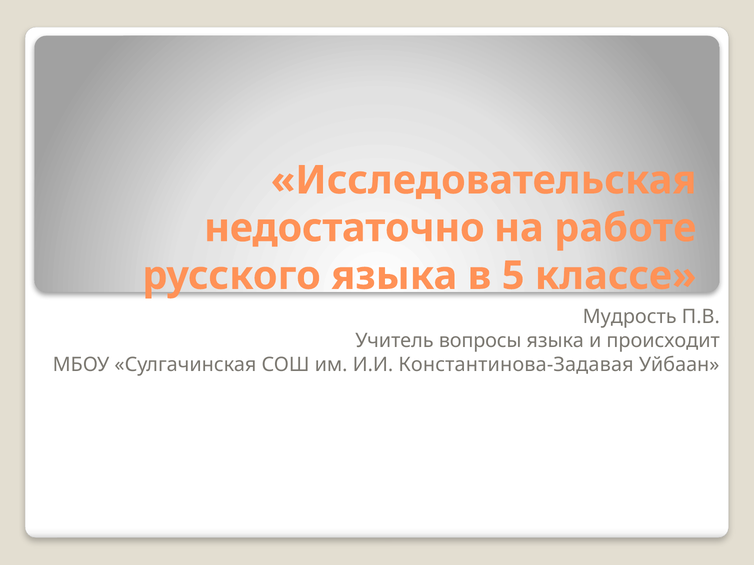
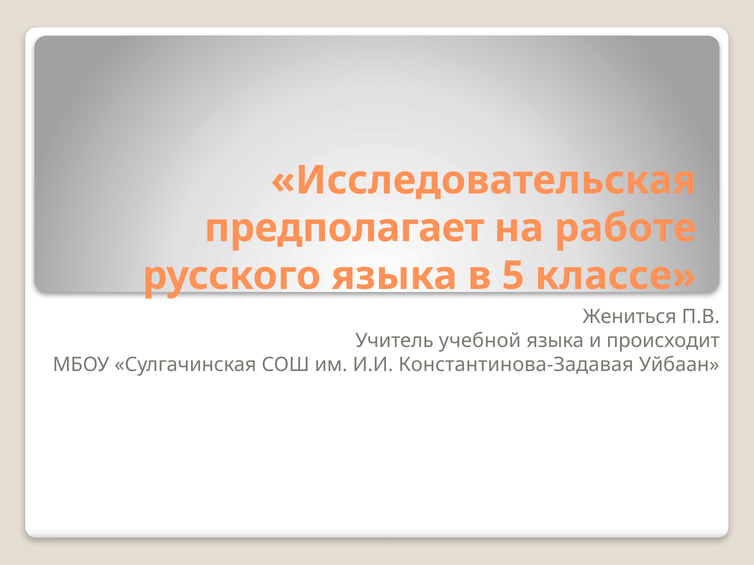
недостаточно: недостаточно -> предполагает (344, 228)
Мудрость: Мудрость -> Жениться (630, 317)
вопросы: вопросы -> учебной (480, 341)
